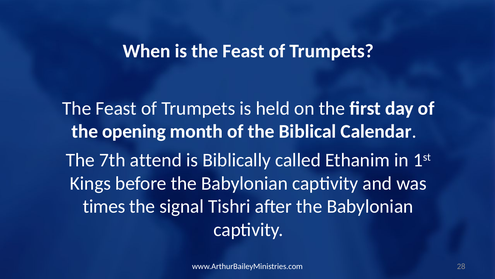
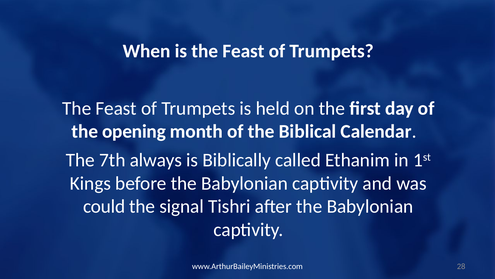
attend: attend -> always (156, 160)
times: times -> could (104, 206)
